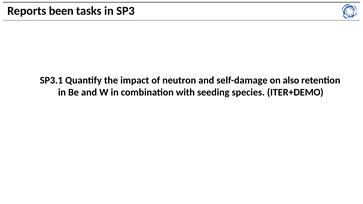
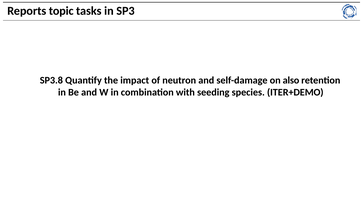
been: been -> topic (61, 11)
SP3.1: SP3.1 -> SP3.8 (51, 80)
